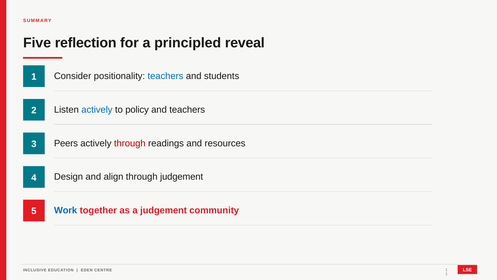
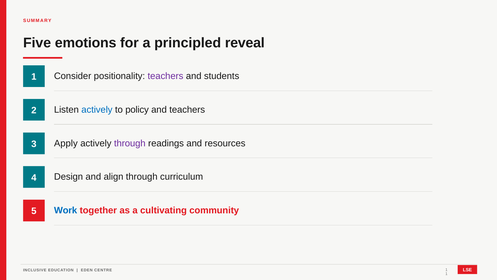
reflection: reflection -> emotions (86, 43)
teachers colour: blue -> purple (166, 76)
Peers: Peers -> Apply (66, 143)
through colour: red -> purple (130, 143)
through judgement: judgement -> curriculum (182, 177)
a judgement: judgement -> cultivating (164, 210)
